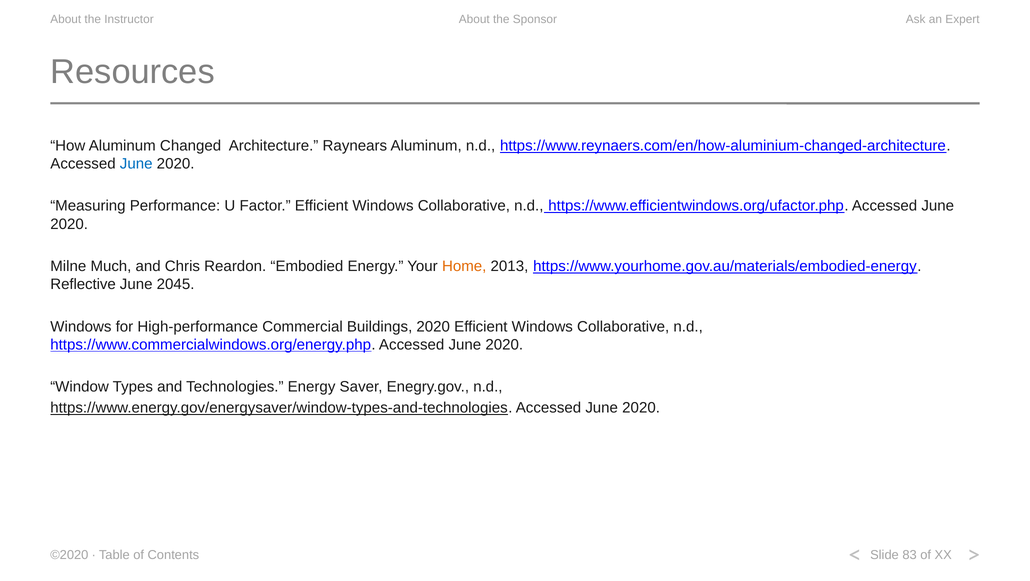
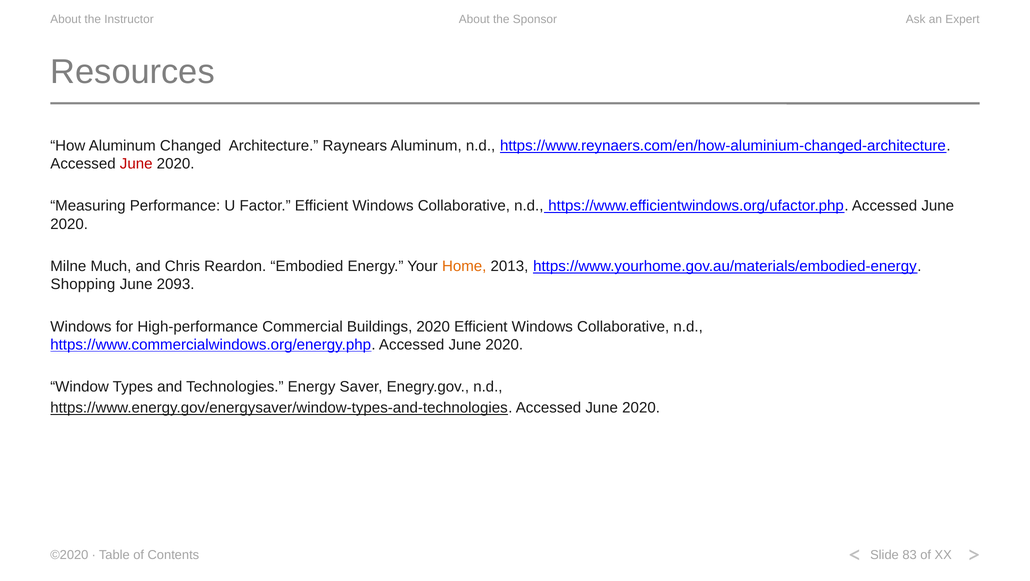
June colour: blue -> red (136, 164)
Reflective: Reflective -> Shopping (83, 284)
2045: 2045 -> 2093 (176, 284)
